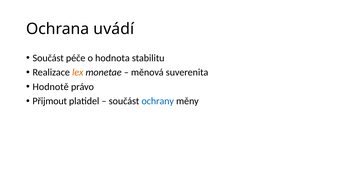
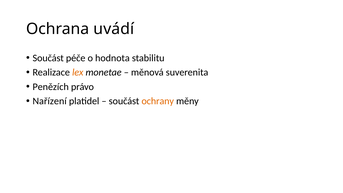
Hodnotě: Hodnotě -> Penězích (51, 87)
Přijmout: Přijmout -> Nařízení (50, 101)
ochrany colour: blue -> orange (158, 101)
